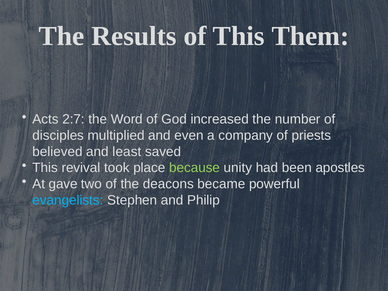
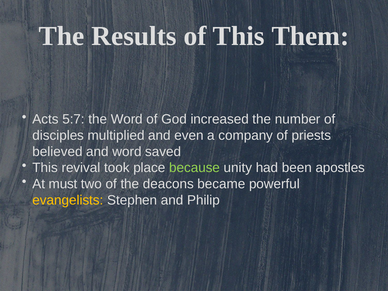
2:7: 2:7 -> 5:7 (74, 119)
and least: least -> word (127, 152)
gave: gave -> must (63, 184)
evangelists colour: light blue -> yellow (68, 200)
